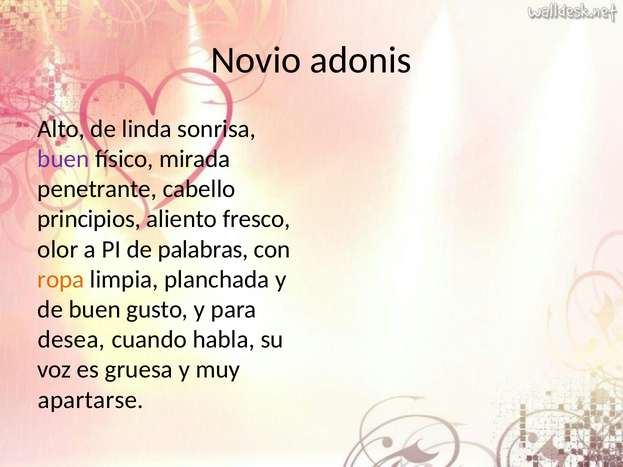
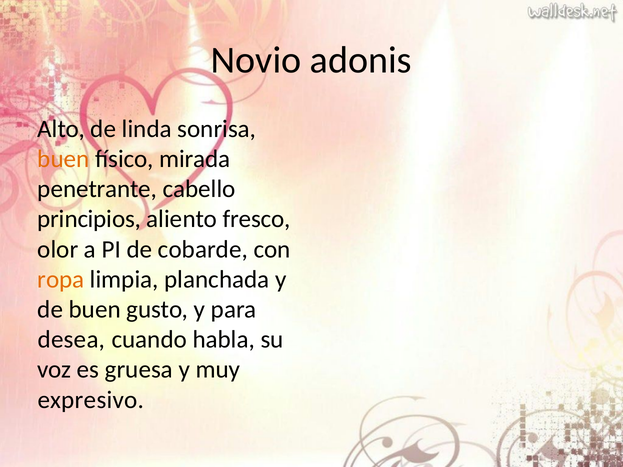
buen colour: purple -> orange (63, 159)
palabras: palabras -> cobarde (203, 249)
apartarse: apartarse -> expresivo (91, 400)
